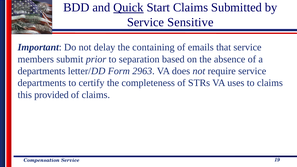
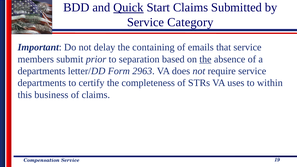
Sensitive: Sensitive -> Category (190, 22)
the underline: none -> present (205, 59)
to claims: claims -> within (270, 83)
provided: provided -> business (51, 95)
